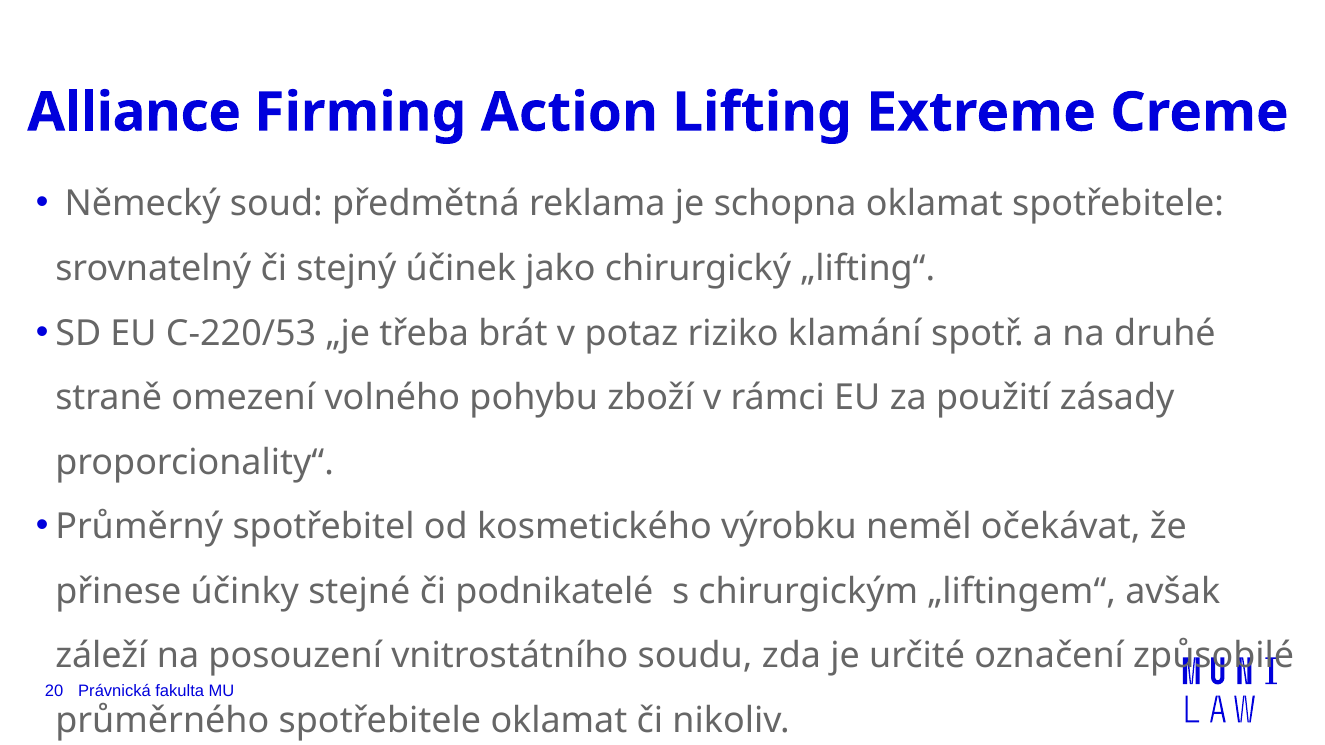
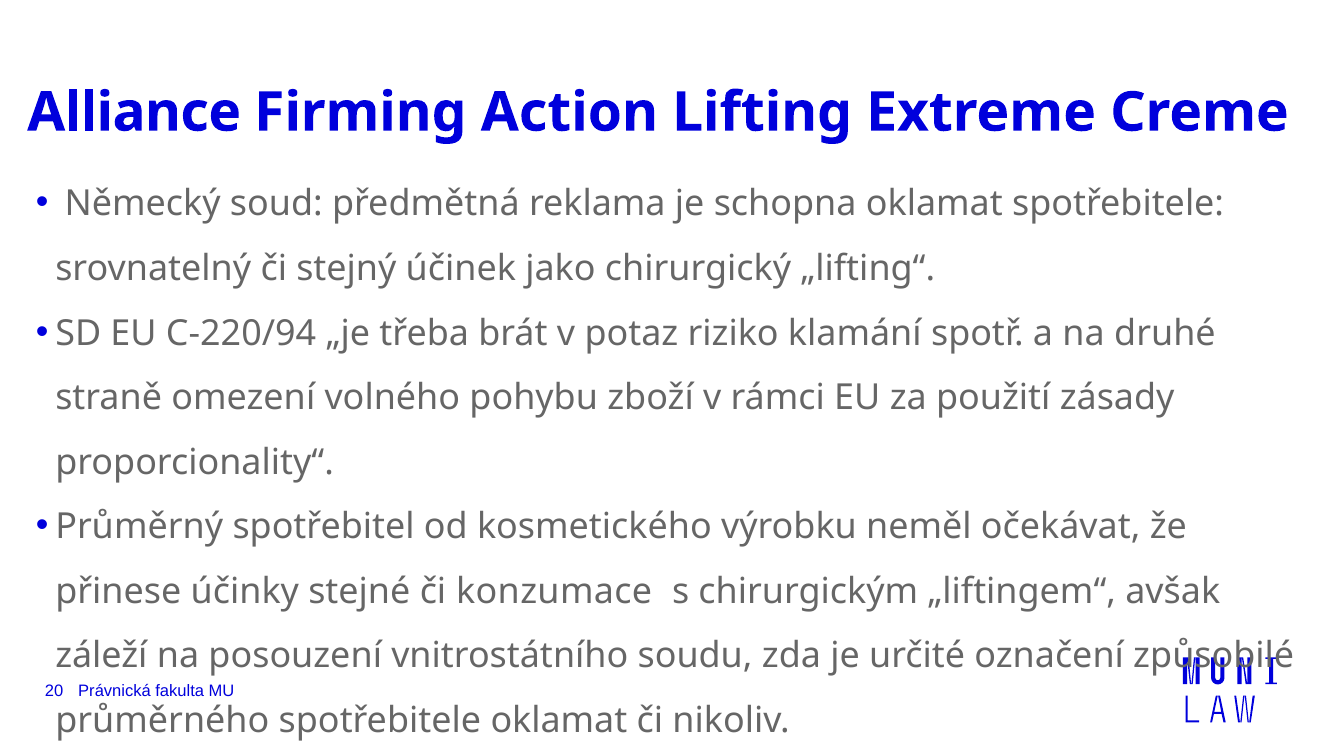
C-220/53: C-220/53 -> C-220/94 (241, 333)
podnikatelé: podnikatelé -> konzumace (554, 592)
